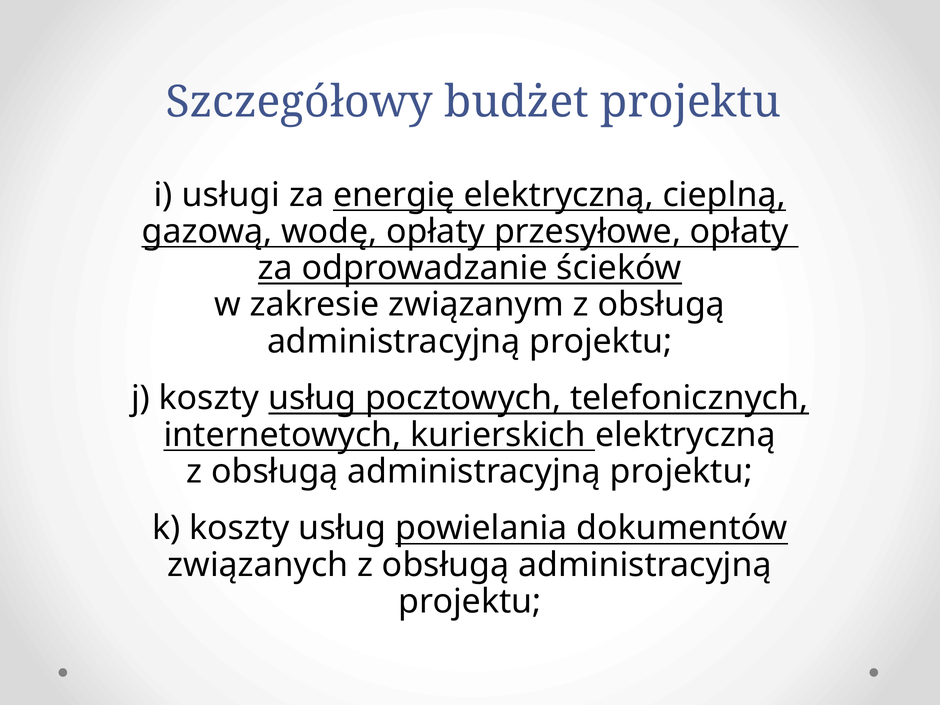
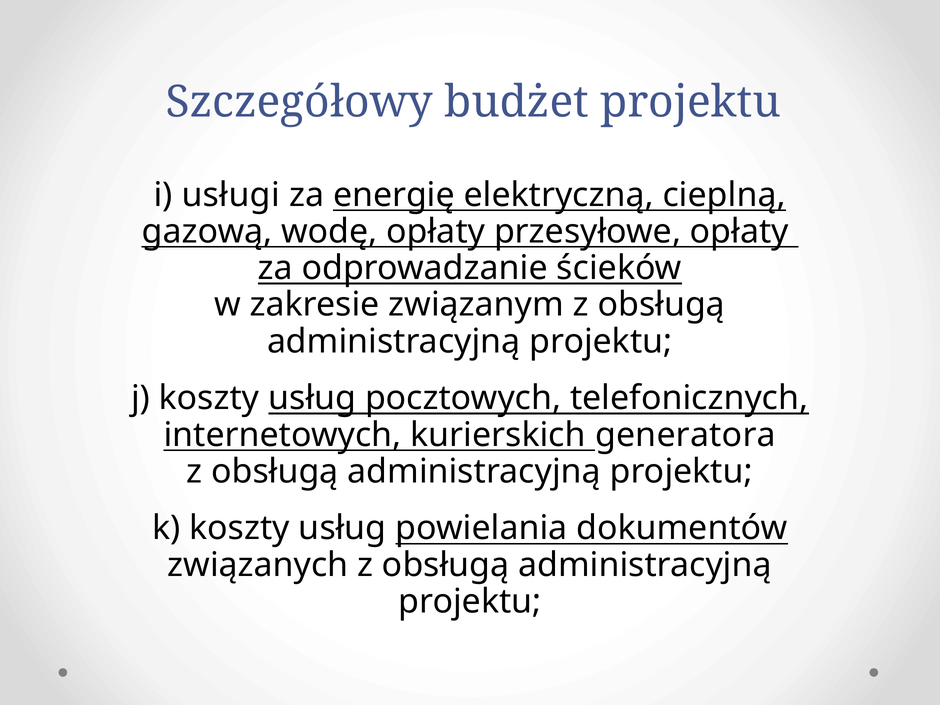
kurierskich elektryczną: elektryczną -> generatora (685, 435)
